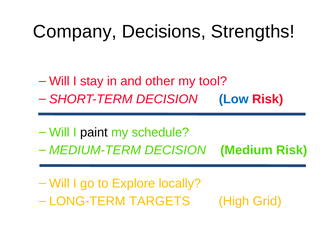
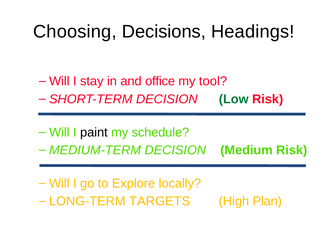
Company: Company -> Choosing (75, 32)
Strengths: Strengths -> Headings (253, 32)
other: other -> office (160, 81)
Low colour: blue -> green (234, 99)
Grid: Grid -> Plan (267, 201)
